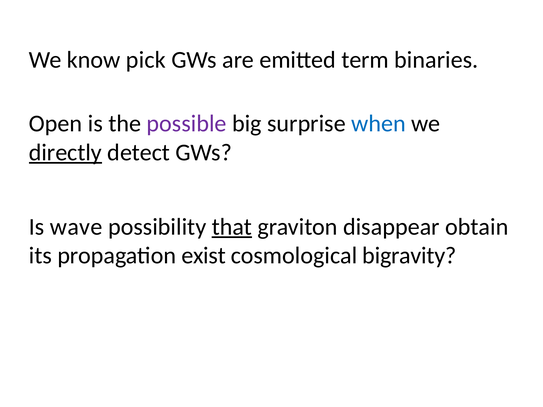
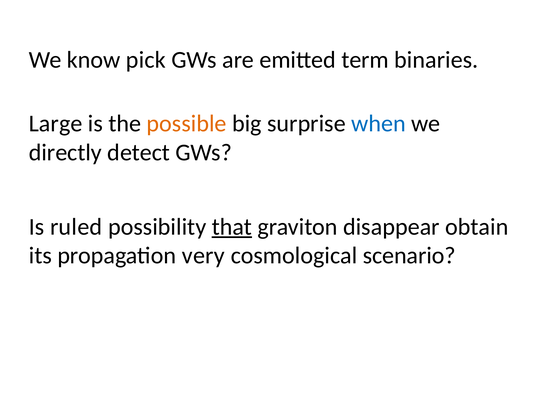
Open: Open -> Large (56, 124)
possible colour: purple -> orange (187, 124)
directly underline: present -> none (65, 153)
wave: wave -> ruled (76, 227)
exist: exist -> very (203, 256)
bigravity: bigravity -> scenario (409, 256)
